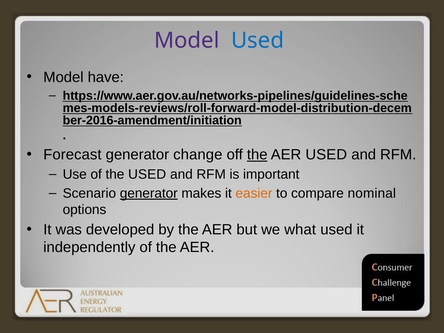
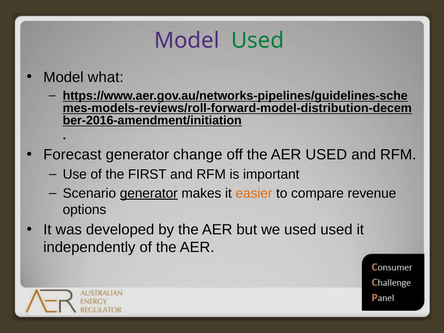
Used colour: blue -> green (258, 41)
have: have -> what (106, 77)
the underline: present -> none (257, 155)
the USED: USED -> FIRST (147, 174)
nominal: nominal -> revenue (372, 193)
we what: what -> used (300, 230)
